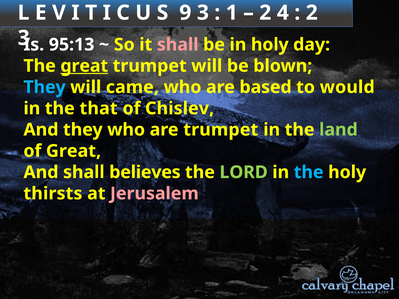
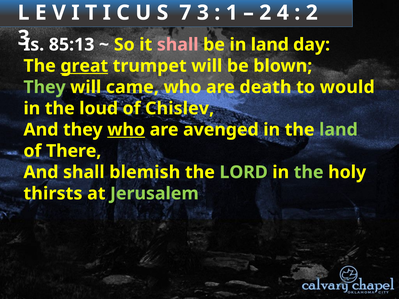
9: 9 -> 7 (185, 13)
95:13: 95:13 -> 85:13 (72, 45)
in holy: holy -> land (270, 45)
They colour: light blue -> light green (45, 87)
based: based -> death (265, 87)
that: that -> loud (99, 109)
who underline: none -> present (126, 130)
are trumpet: trumpet -> avenged (221, 130)
of Great: Great -> There (74, 151)
believes: believes -> blemish (145, 172)
the colour: light blue -> light green (309, 172)
Jerusalem colour: pink -> light green (154, 194)
